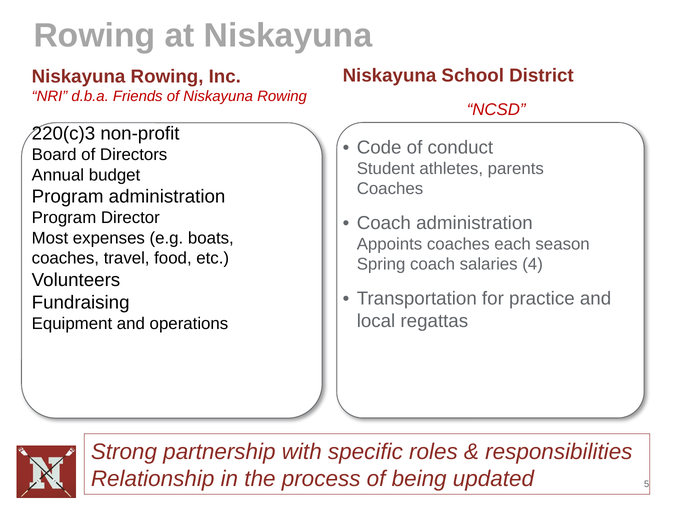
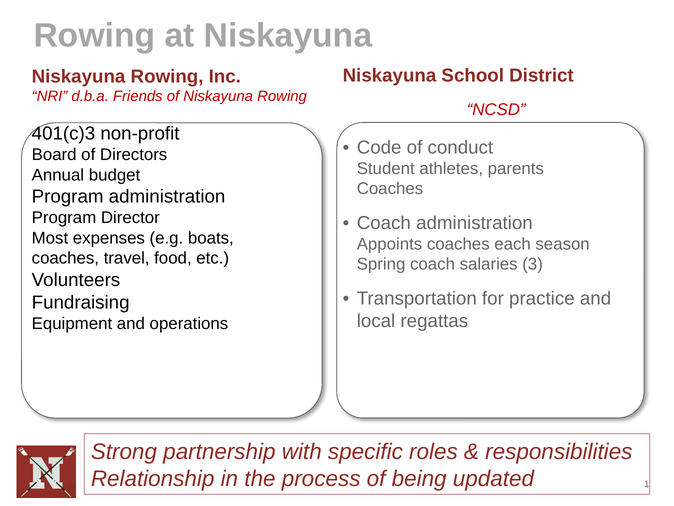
220(c)3: 220(c)3 -> 401(c)3 (63, 134)
4: 4 -> 3 (533, 264)
5: 5 -> 1 (647, 484)
